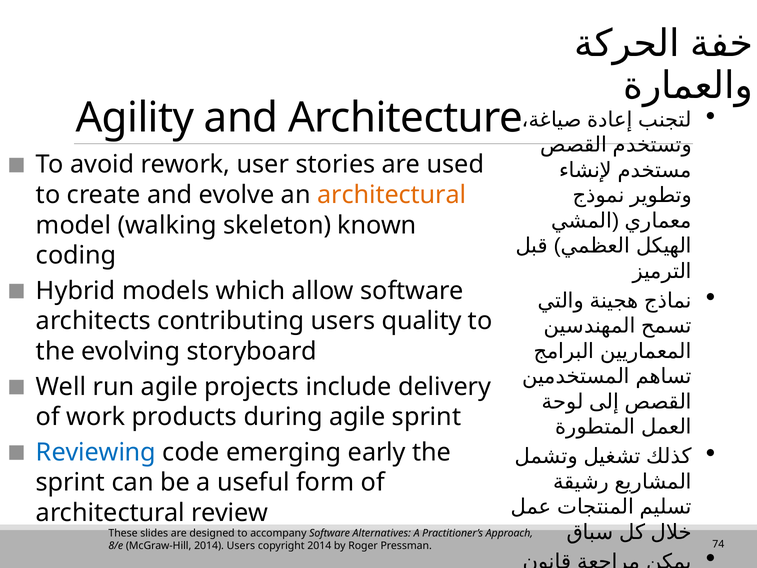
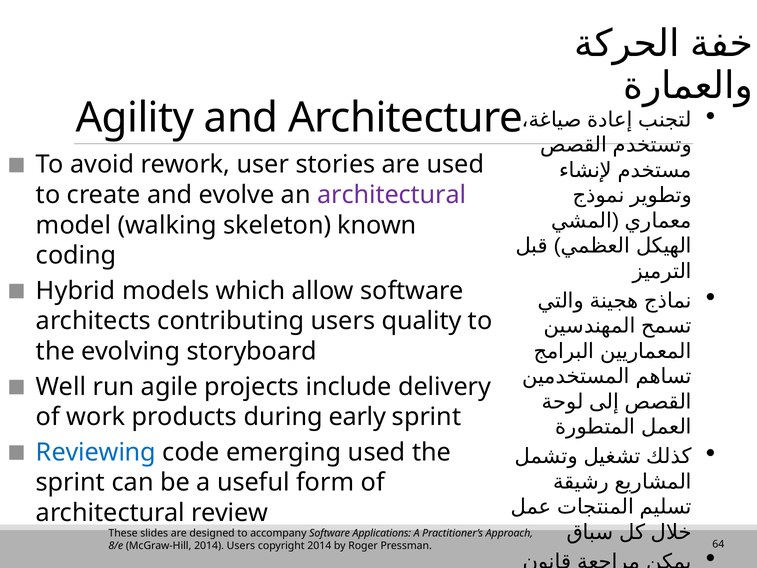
architectural colour: orange -> purple (392, 195)
during agile: agile -> early (357, 417)
emerging early: early -> used (377, 452)
Alternatives: Alternatives -> Applications (382, 533)
74: 74 -> 64 (718, 544)
